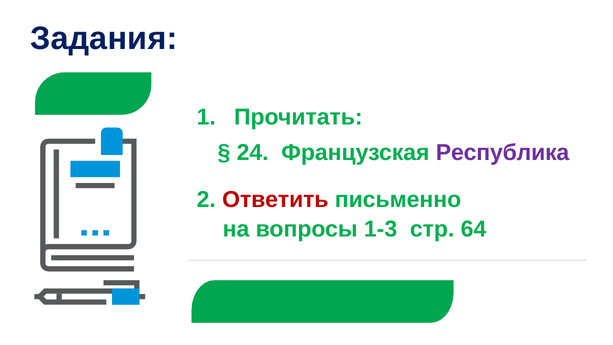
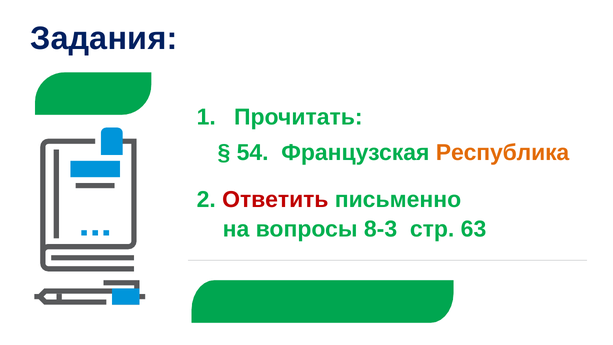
24: 24 -> 54 (253, 153)
Республика colour: purple -> orange (503, 153)
1-3: 1-3 -> 8-3 (381, 229)
64: 64 -> 63 (474, 229)
